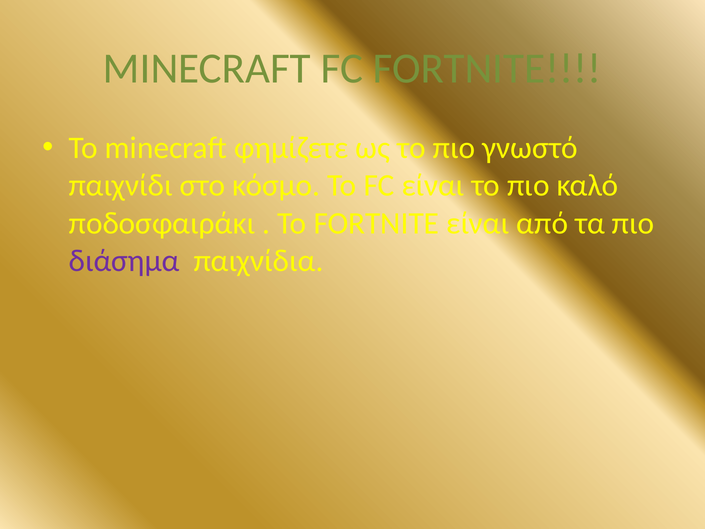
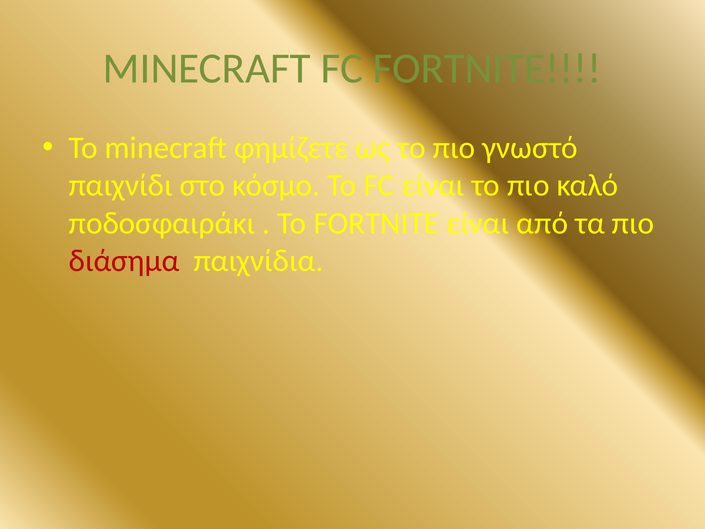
διάσημα colour: purple -> red (124, 261)
